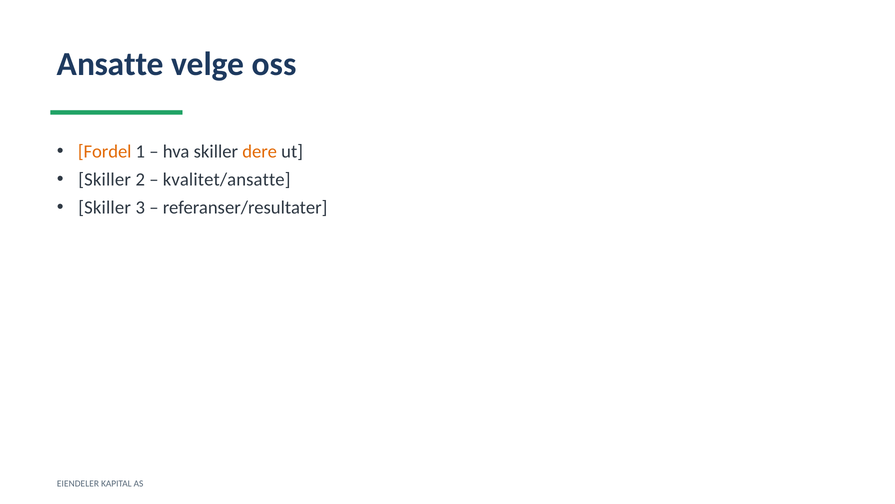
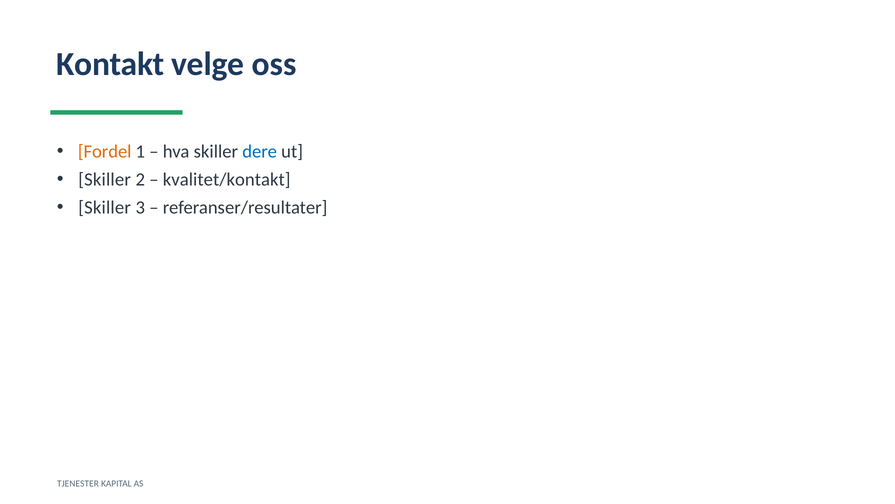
Ansatte: Ansatte -> Kontakt (110, 64)
dere colour: orange -> blue (260, 152)
kvalitet/ansatte: kvalitet/ansatte -> kvalitet/kontakt (227, 180)
EIENDELER: EIENDELER -> TJENESTER (78, 483)
